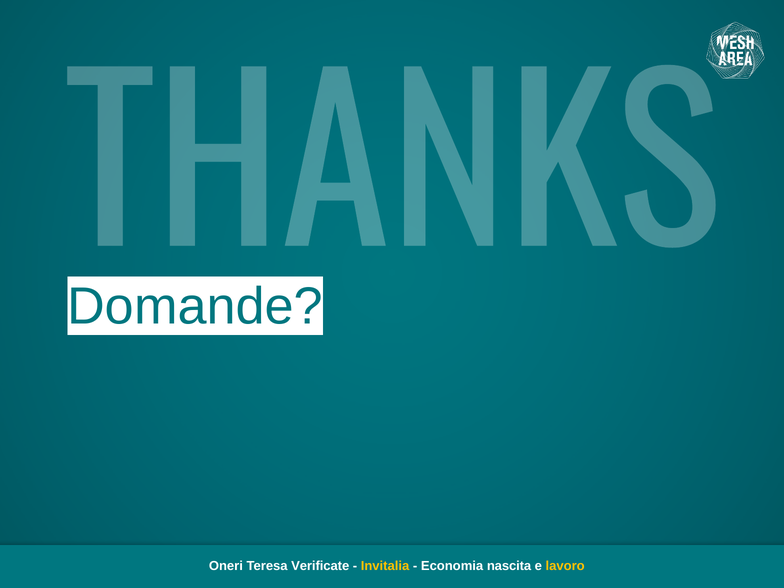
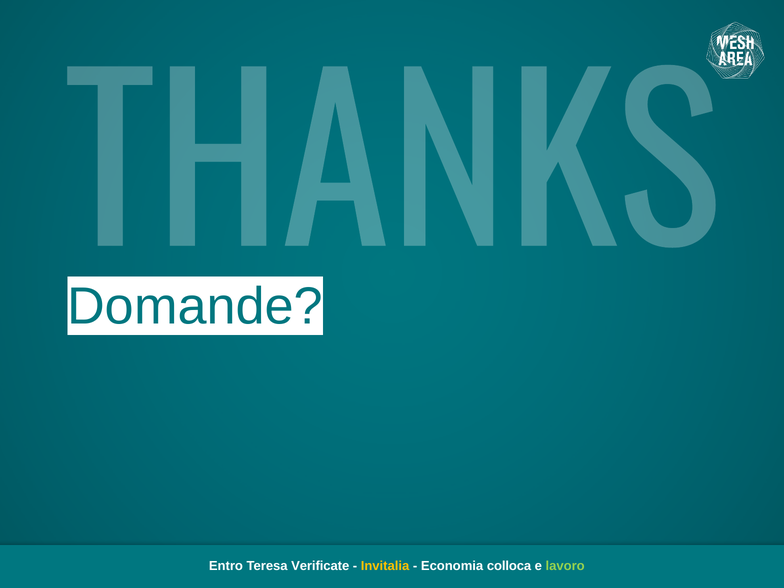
Oneri: Oneri -> Entro (226, 566)
nascita: nascita -> colloca (509, 566)
lavoro colour: yellow -> light green (565, 566)
